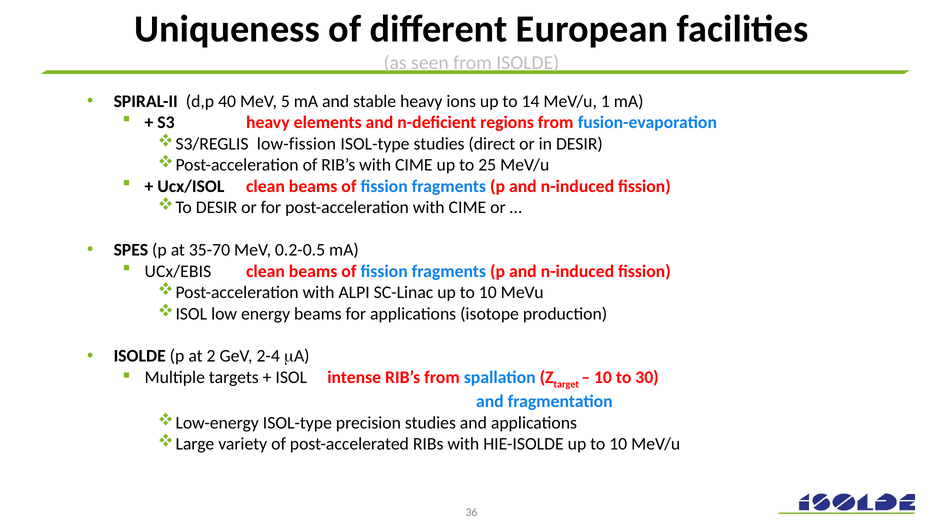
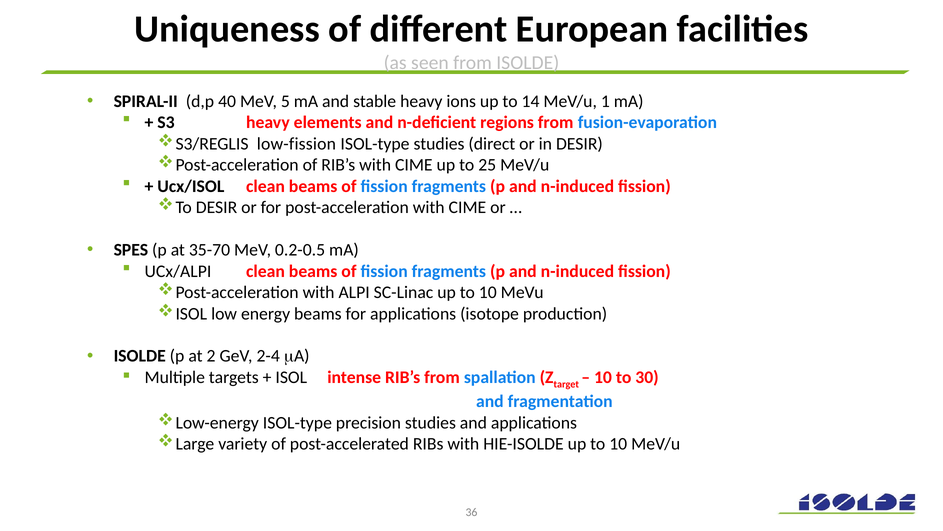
UCx/EBIS: UCx/EBIS -> UCx/ALPI (178, 271)
